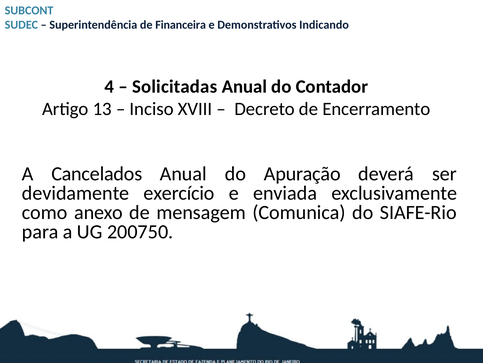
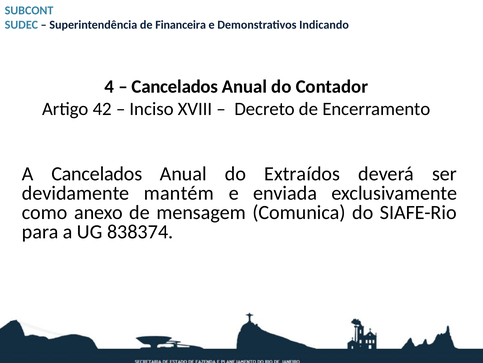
Solicitadas: Solicitadas -> Cancelados (175, 86)
13: 13 -> 42 (102, 109)
Apuração: Apuração -> Extraídos (302, 173)
exercício: exercício -> mantém (179, 193)
200750: 200750 -> 838374 (140, 231)
